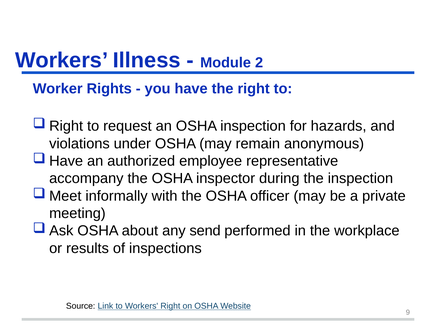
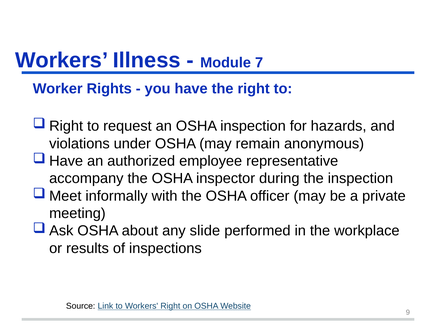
2: 2 -> 7 (259, 63)
any send: send -> slide (205, 231)
